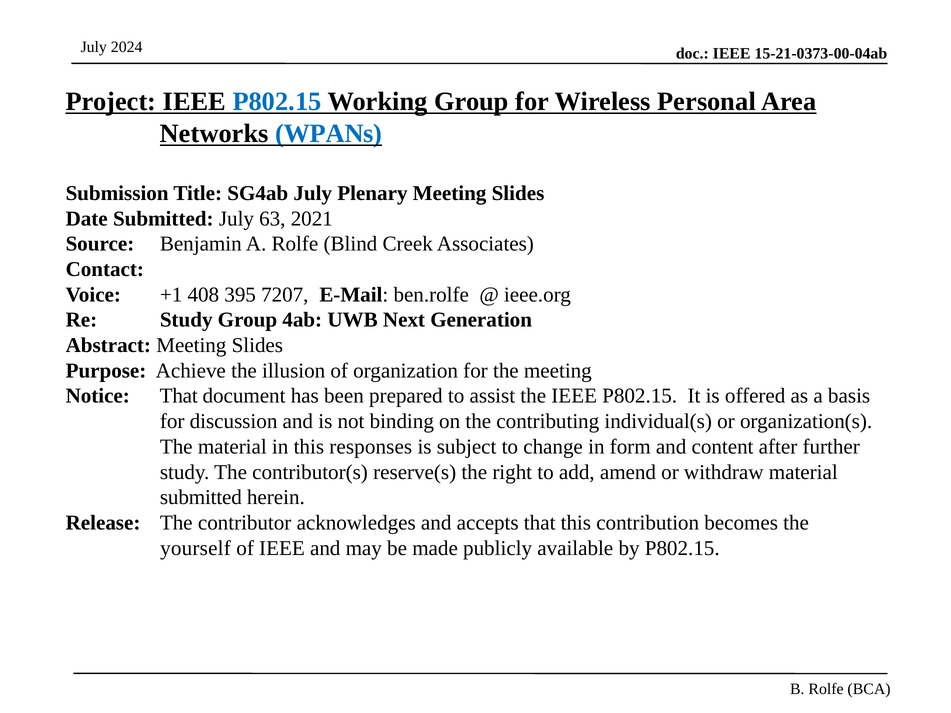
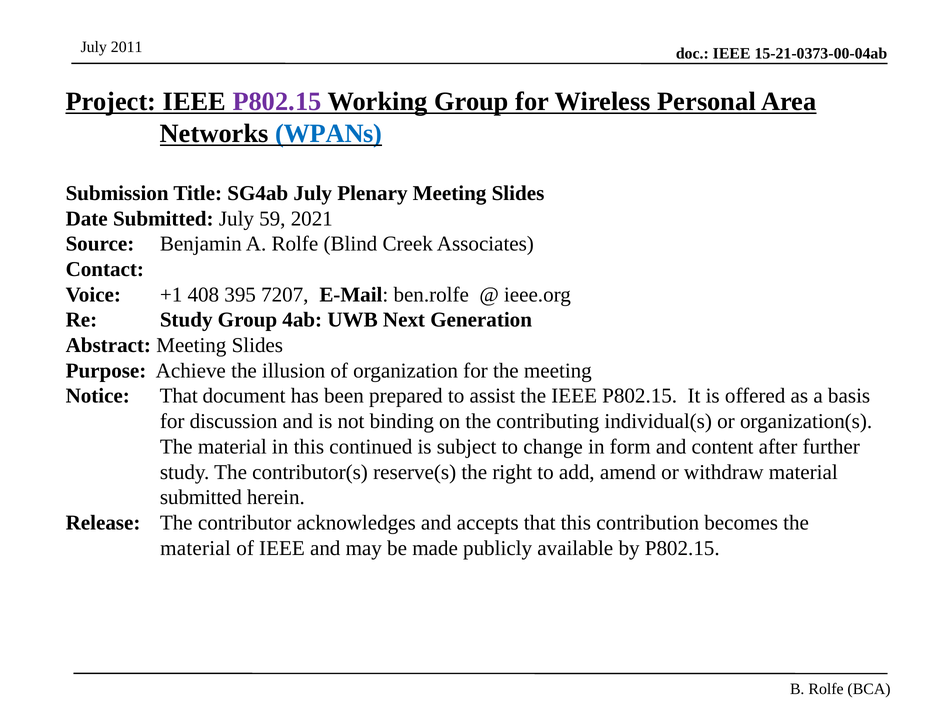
2024: 2024 -> 2011 (127, 47)
P802.15 colour: blue -> purple (277, 102)
63: 63 -> 59 (272, 219)
responses: responses -> continued (371, 447)
yourself: yourself -> material (195, 548)
